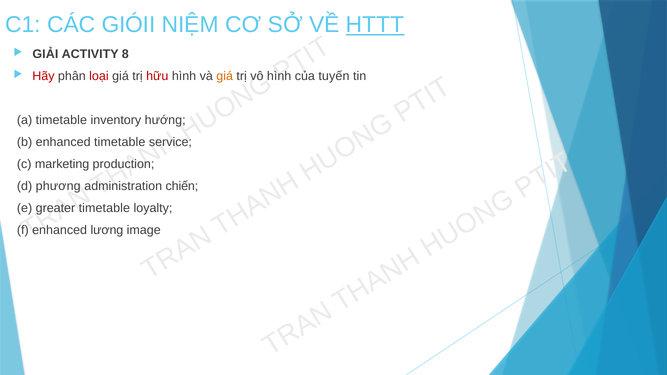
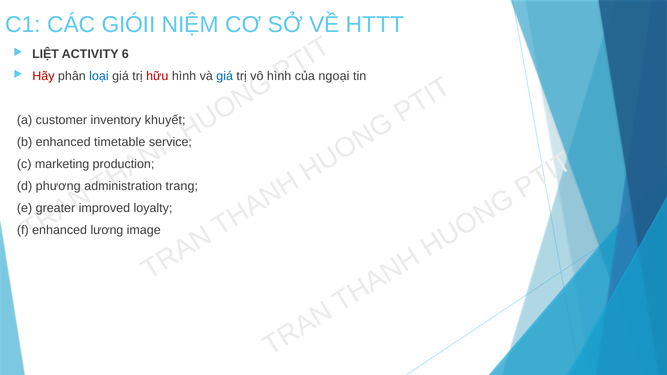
HTTT underline: present -> none (375, 25)
GIẢI: GIẢI -> LIỆT (46, 54)
8: 8 -> 6 (125, 54)
loại colour: red -> blue (99, 76)
giá colour: orange -> blue (225, 76)
tuyến: tuyến -> ngoại (334, 76)
a timetable: timetable -> customer (61, 120)
hướng: hướng -> khuyết (165, 120)
chiến: chiến -> trang (182, 186)
timetable: timetable -> improved (104, 208)
